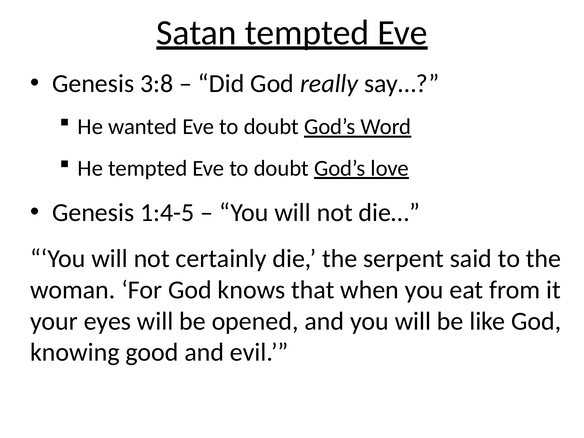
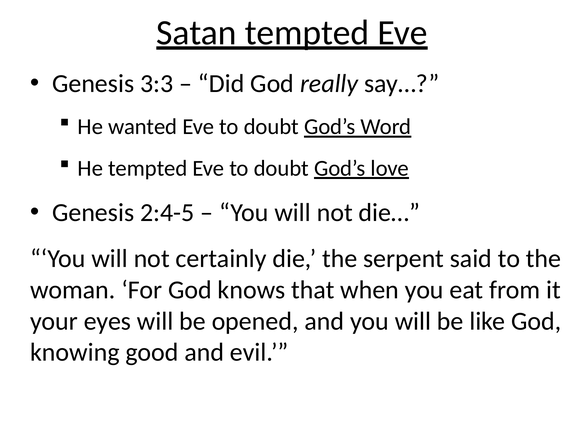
3:8: 3:8 -> 3:3 (157, 84)
1:4-5: 1:4-5 -> 2:4-5 (167, 213)
